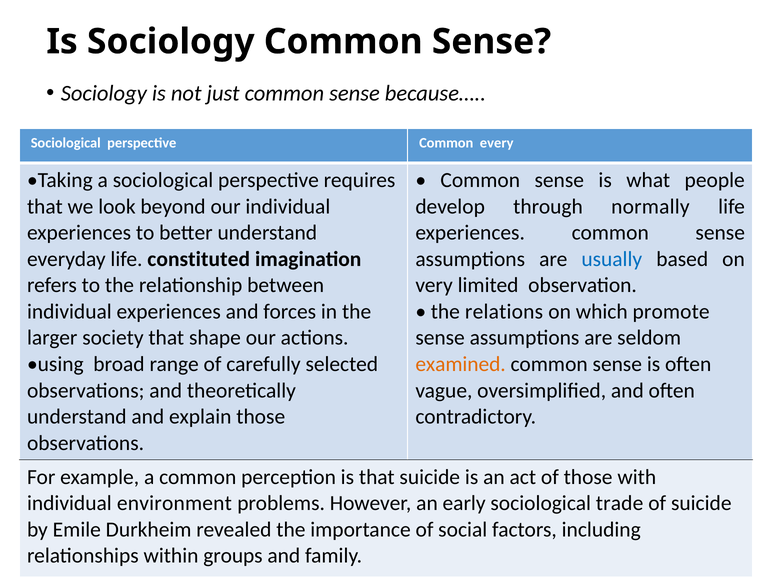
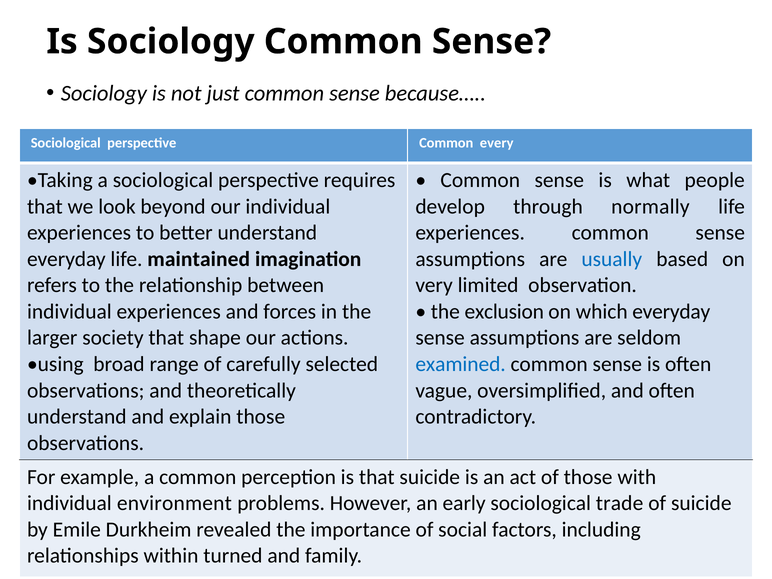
constituted: constituted -> maintained (199, 259)
relations: relations -> exclusion (504, 312)
which promote: promote -> everyday (671, 312)
examined colour: orange -> blue (461, 364)
groups: groups -> turned (233, 556)
